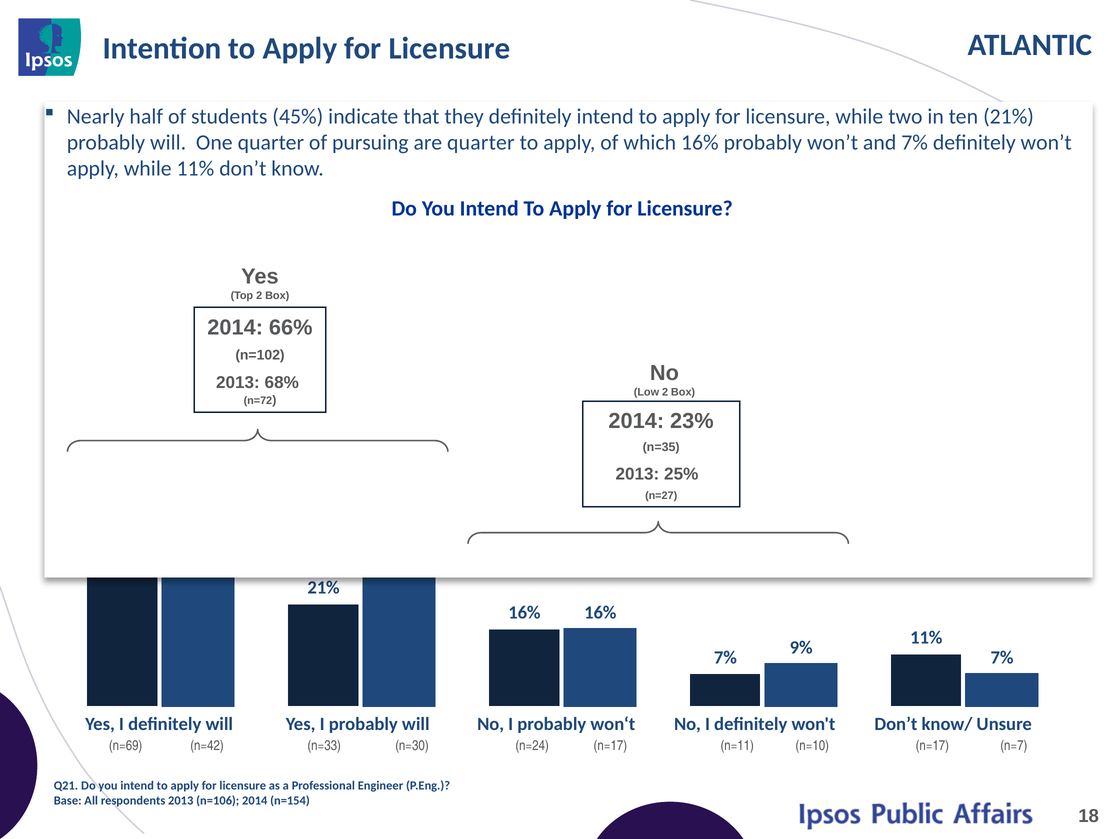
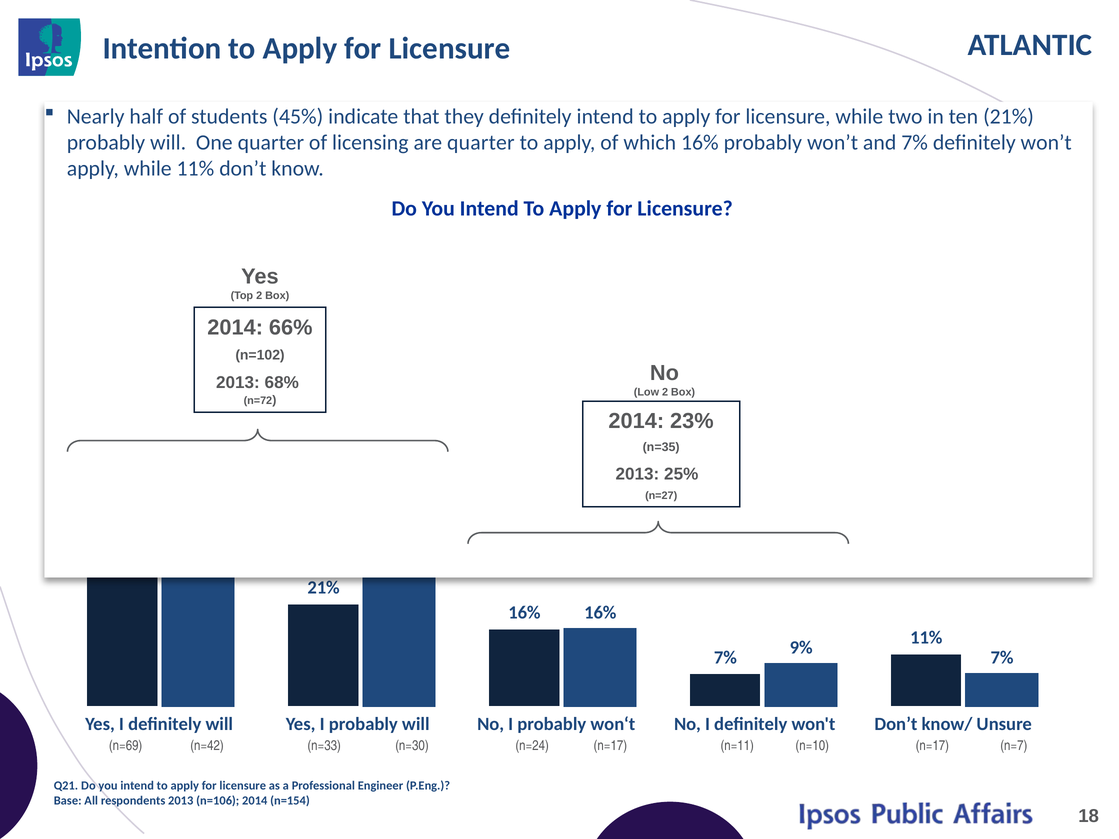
pursuing: pursuing -> licensing (370, 143)
